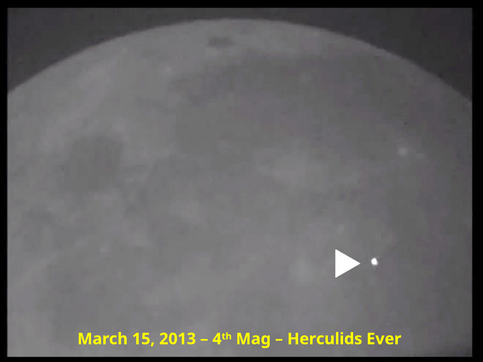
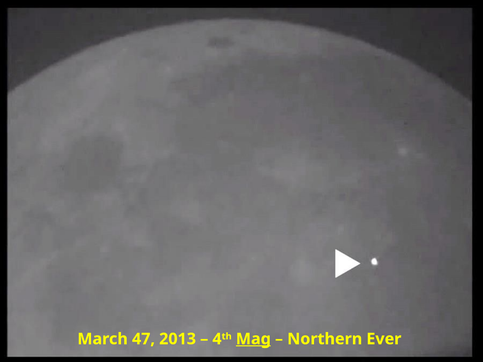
15: 15 -> 47 (143, 339)
Mag underline: none -> present (253, 339)
Herculids: Herculids -> Northern (325, 339)
